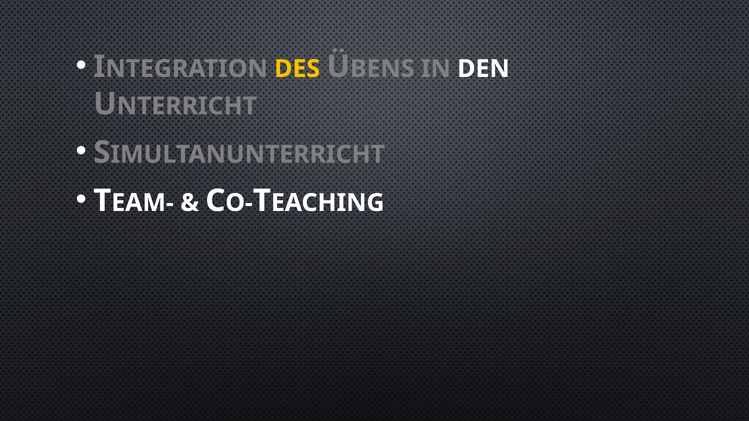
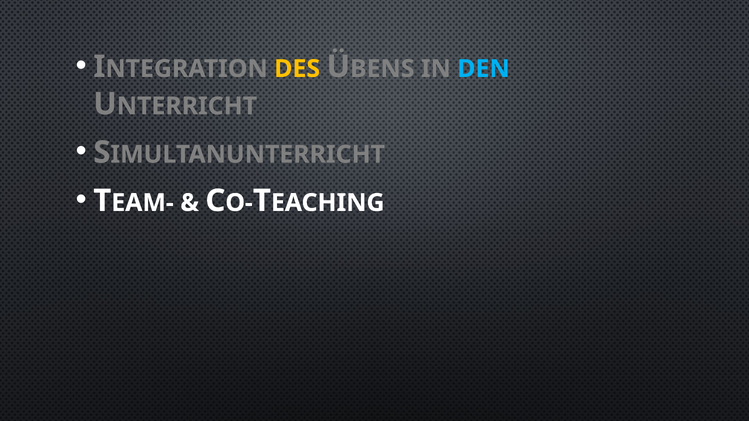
DEN colour: white -> light blue (483, 69)
